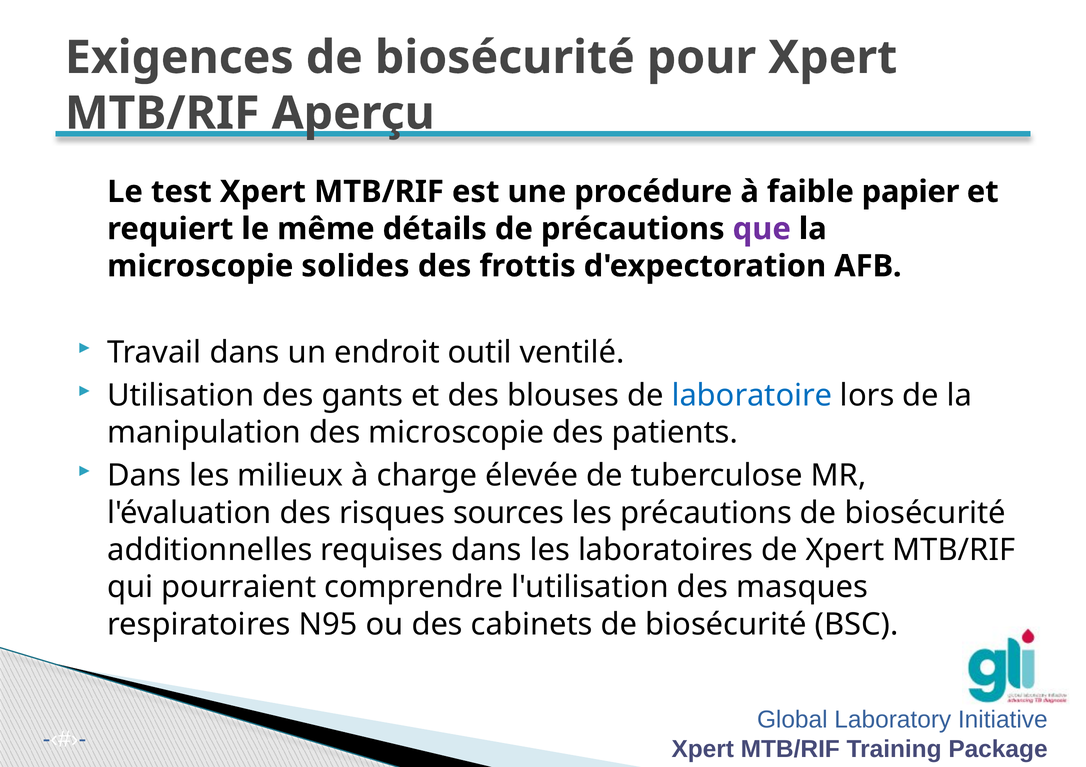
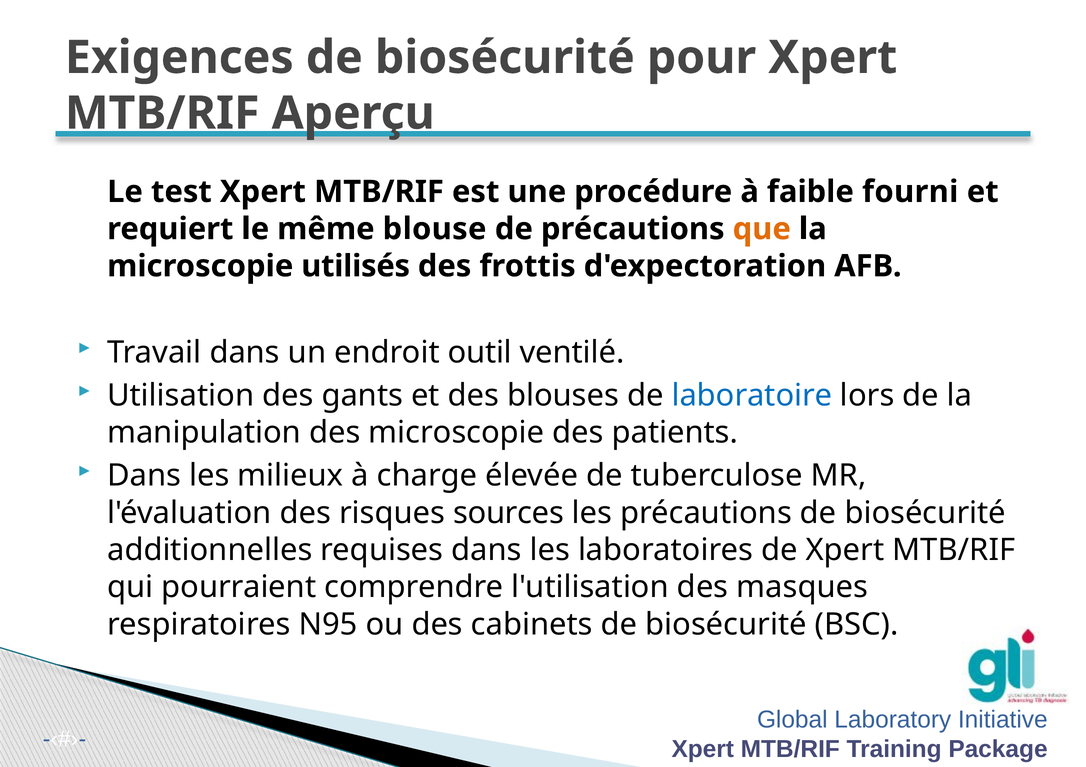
papier: papier -> fourni (910, 192)
détails: détails -> blouse (435, 229)
que colour: purple -> orange (762, 229)
solides: solides -> utilisés (356, 266)
